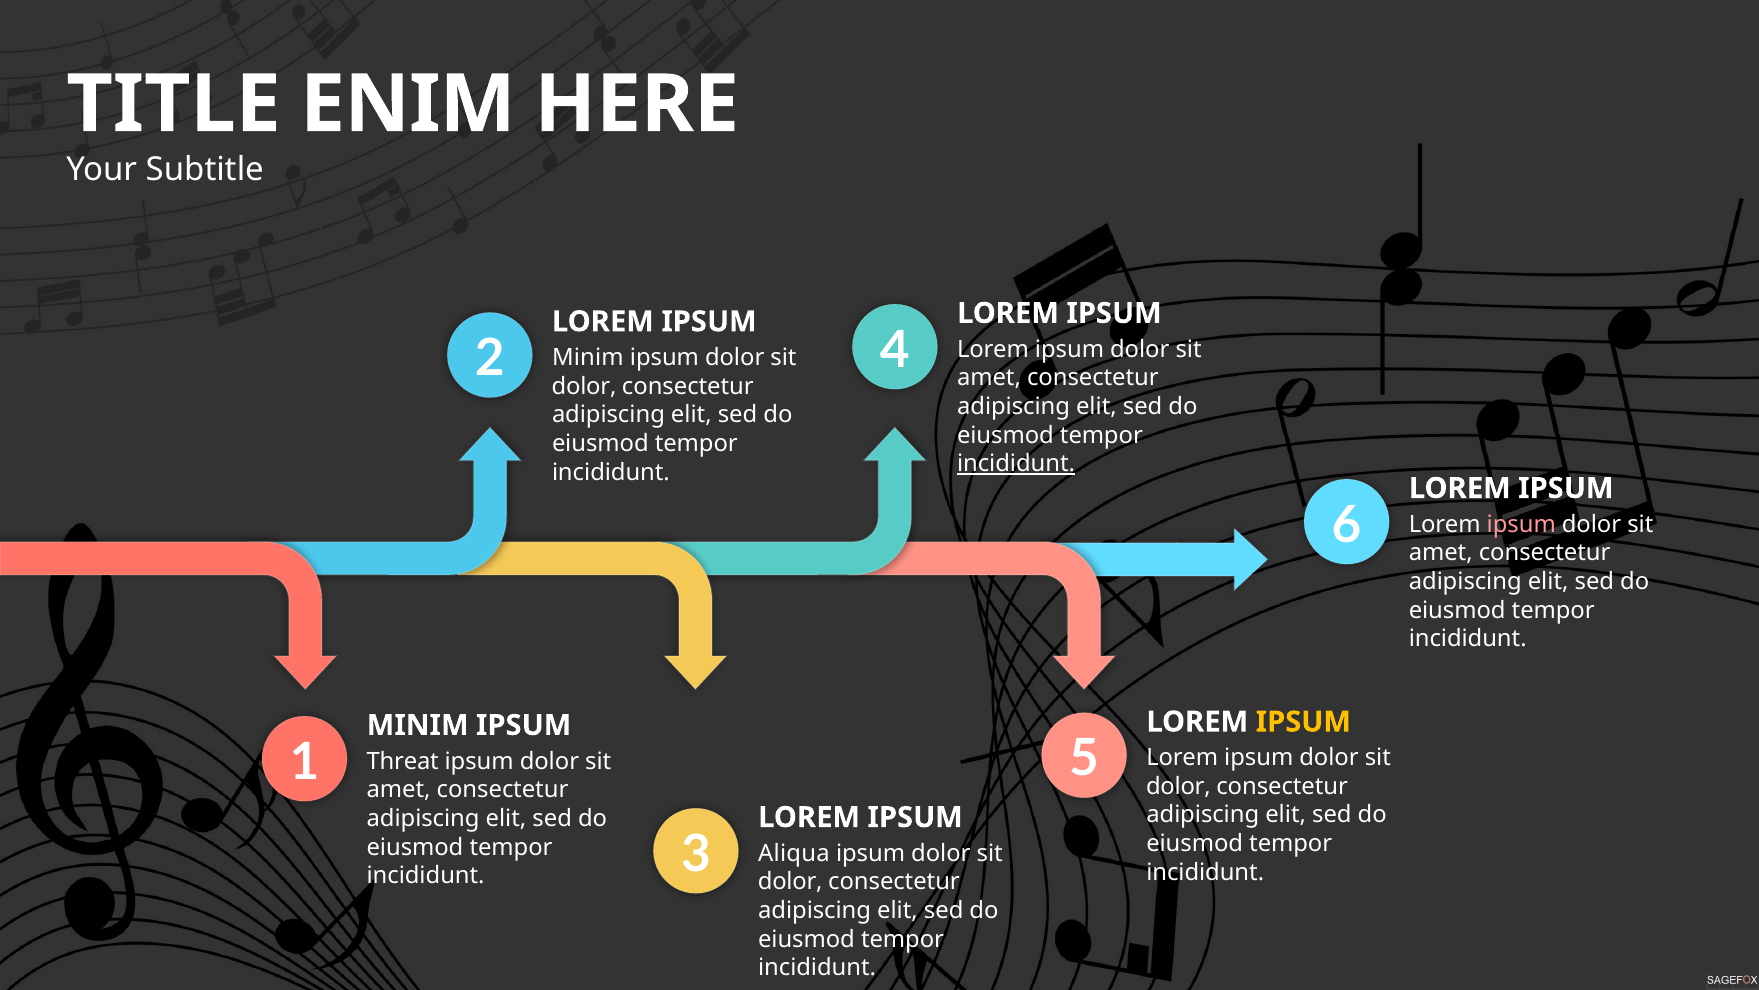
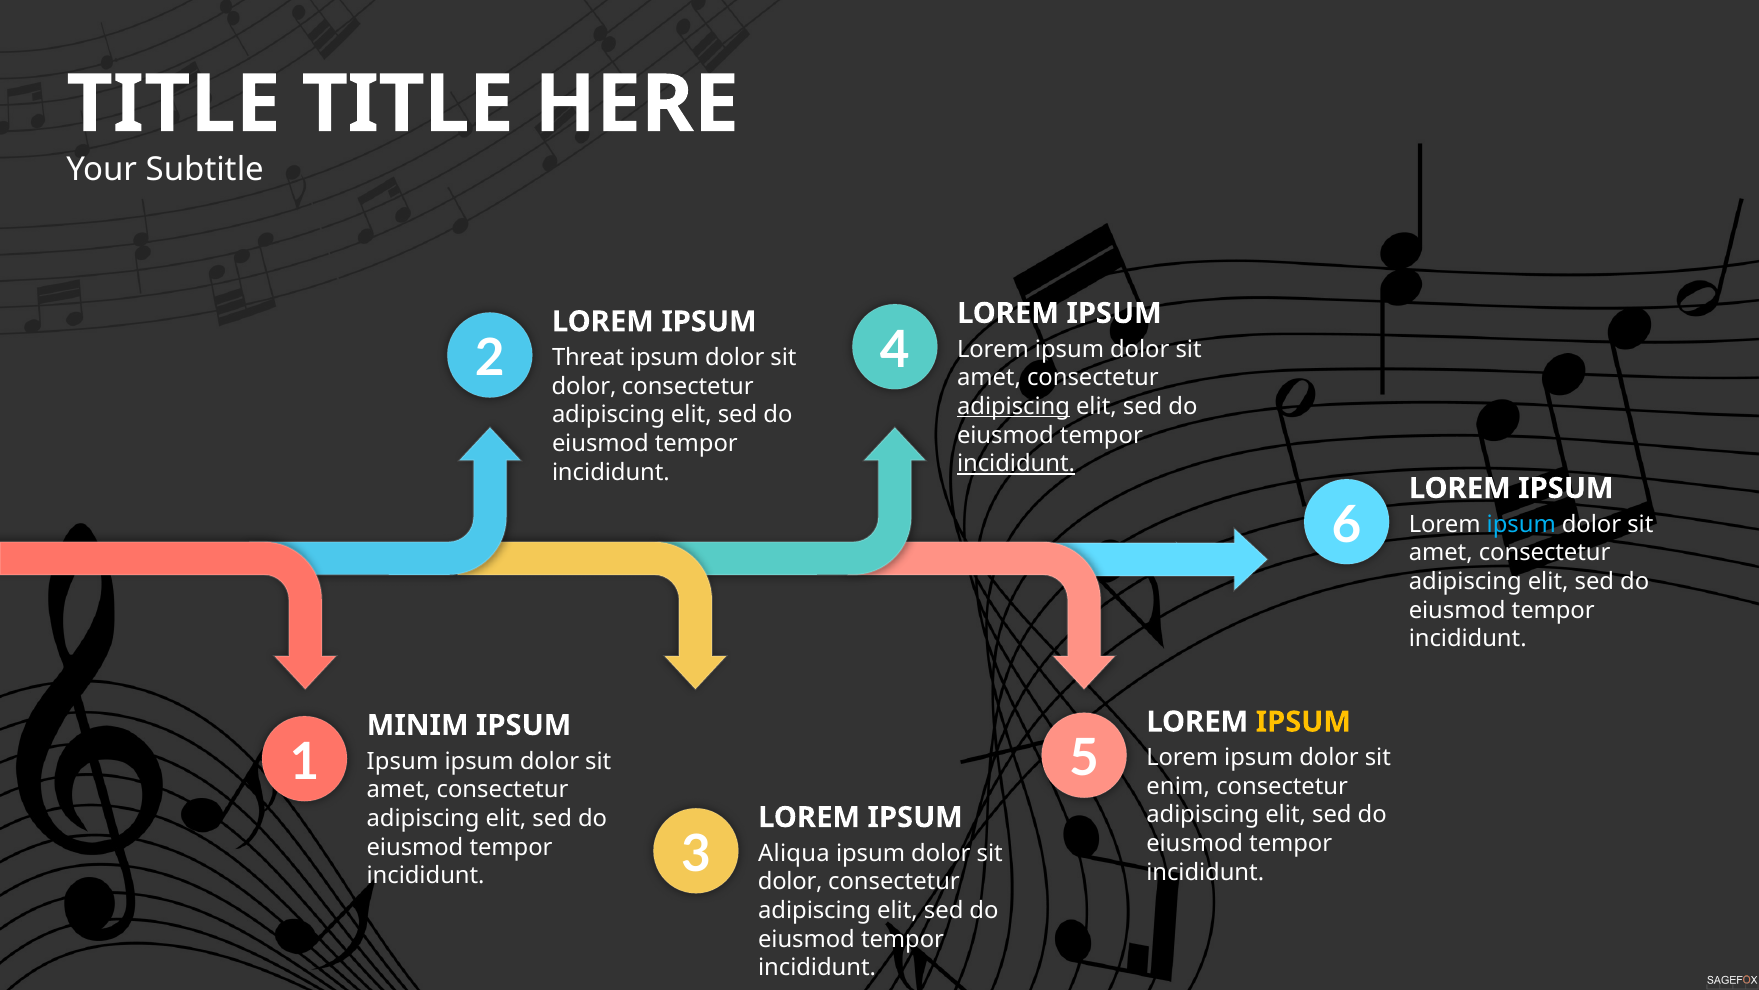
ENIM: ENIM -> TITLE (408, 104)
Minim: Minim -> Threat (588, 357)
adipiscing underline: none -> present (1014, 406)
ipsum colour: pink -> light blue (1521, 524)
Threat: Threat -> Ipsum (403, 761)
dolor: dolor -> enim (1178, 786)
